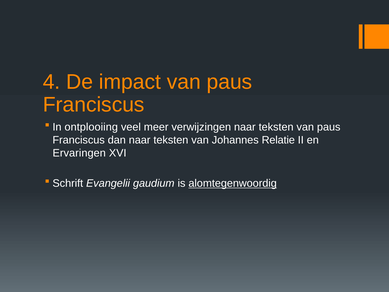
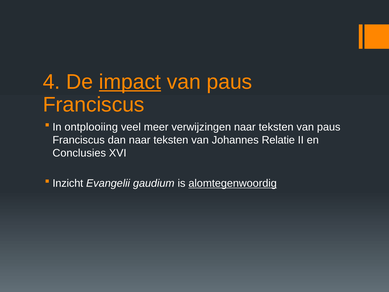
impact underline: none -> present (130, 82)
Ervaringen: Ervaringen -> Conclusies (79, 153)
Schrift: Schrift -> Inzicht (68, 183)
